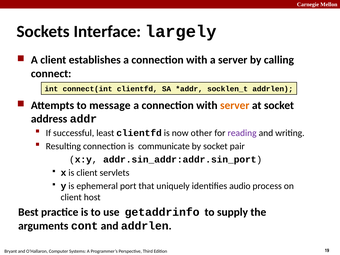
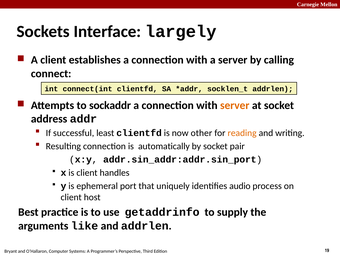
message: message -> sockaddr (110, 105)
reading colour: purple -> orange (242, 133)
communicate: communicate -> automatically (164, 146)
servlets: servlets -> handles (115, 173)
cont: cont -> like (85, 226)
